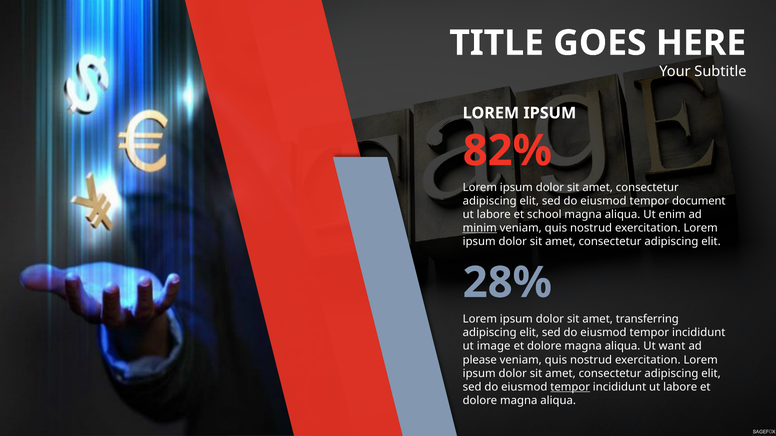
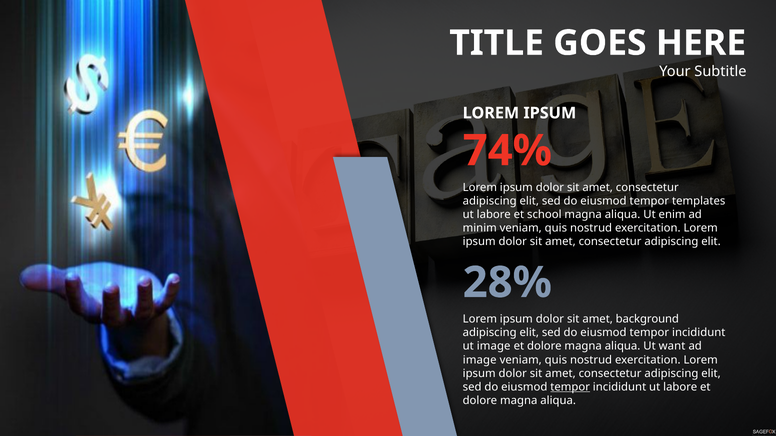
82%: 82% -> 74% (507, 151)
document: document -> templates (699, 201)
minim underline: present -> none (480, 228)
transferring: transferring -> background (647, 319)
please: please -> image (480, 360)
